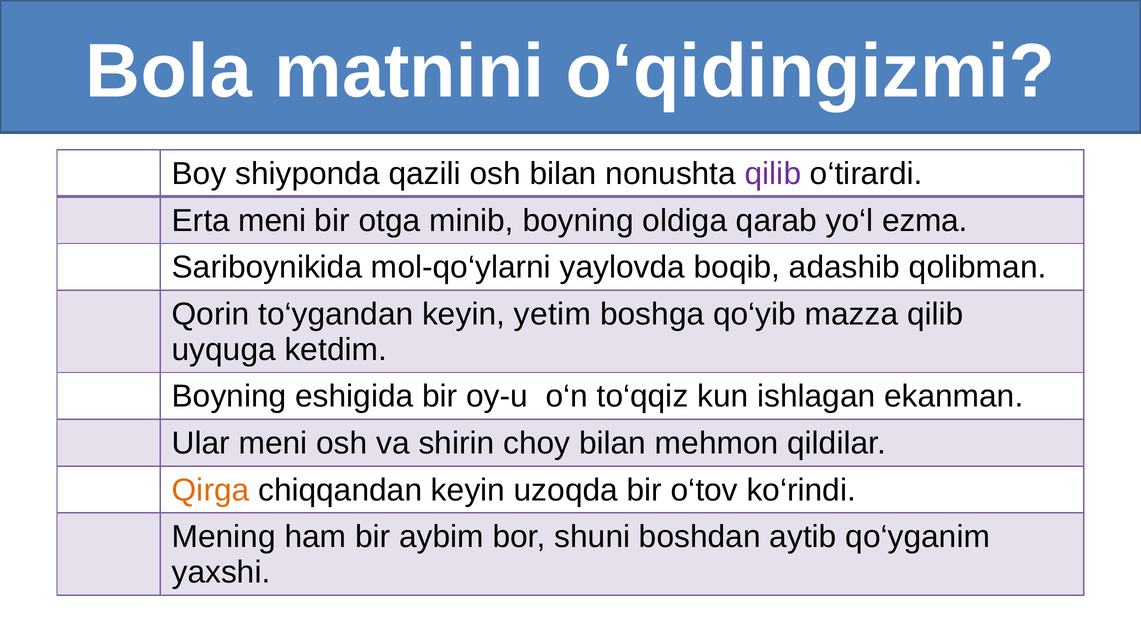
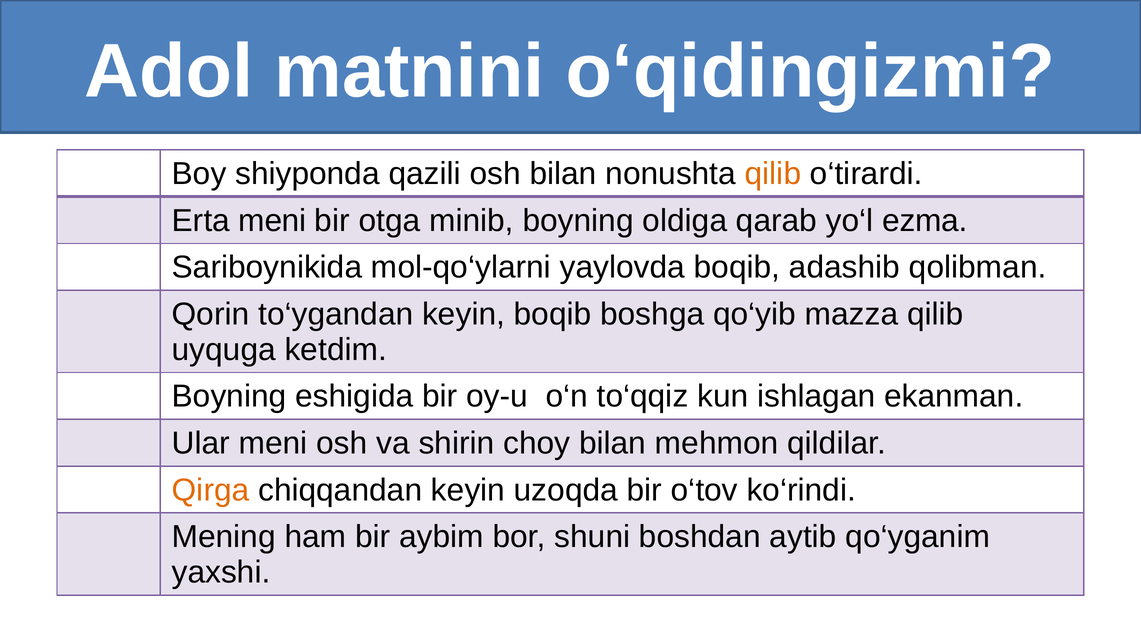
Bola: Bola -> Adol (169, 72)
qilib colour: purple -> orange (773, 174)
keyin yetim: yetim -> boqib (553, 314)
